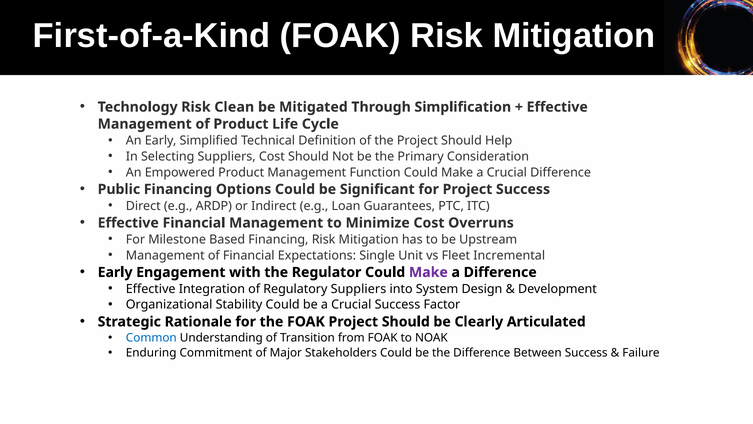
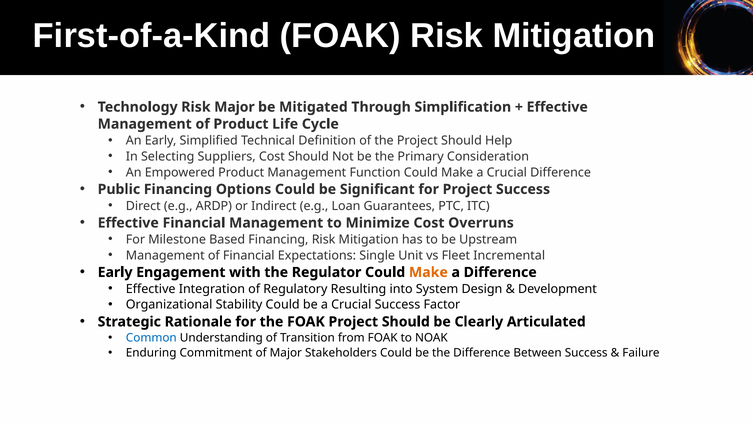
Risk Clean: Clean -> Major (234, 107)
Make colour: purple -> orange (428, 272)
Regulatory Suppliers: Suppliers -> Resulting (358, 289)
